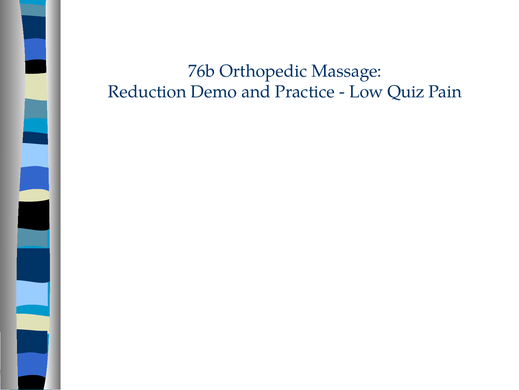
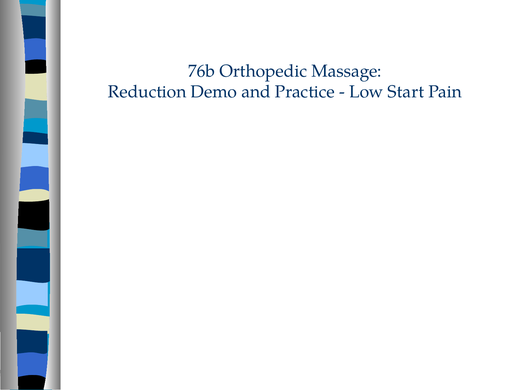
Quiz: Quiz -> Start (406, 92)
